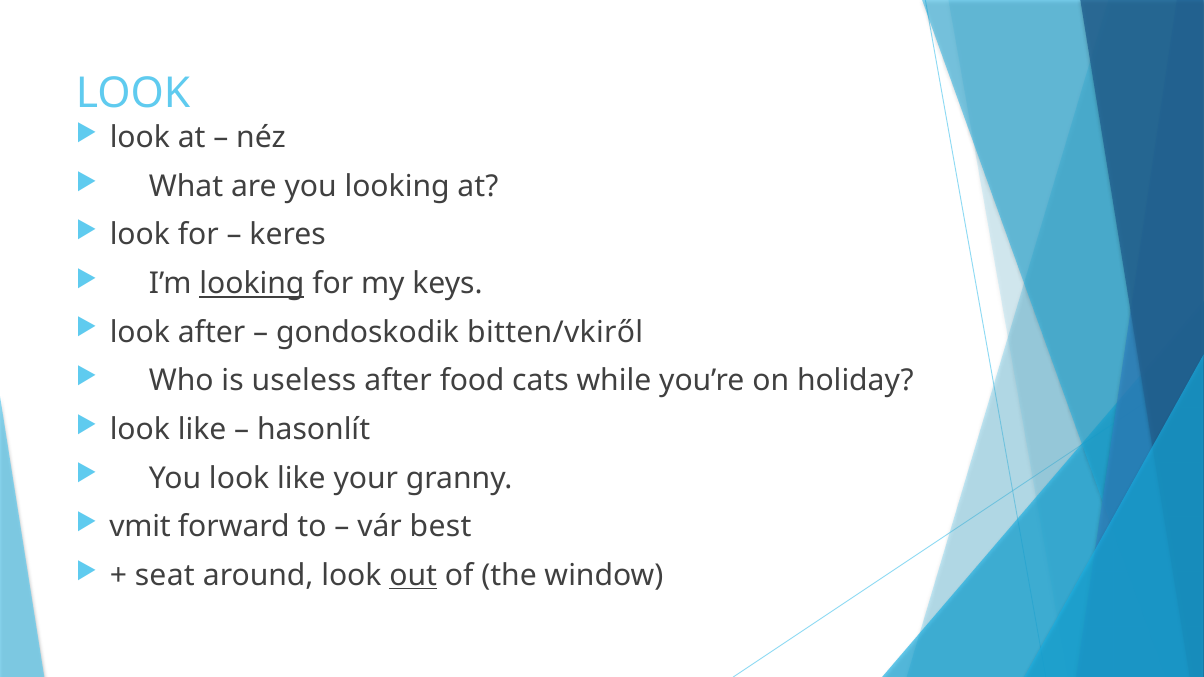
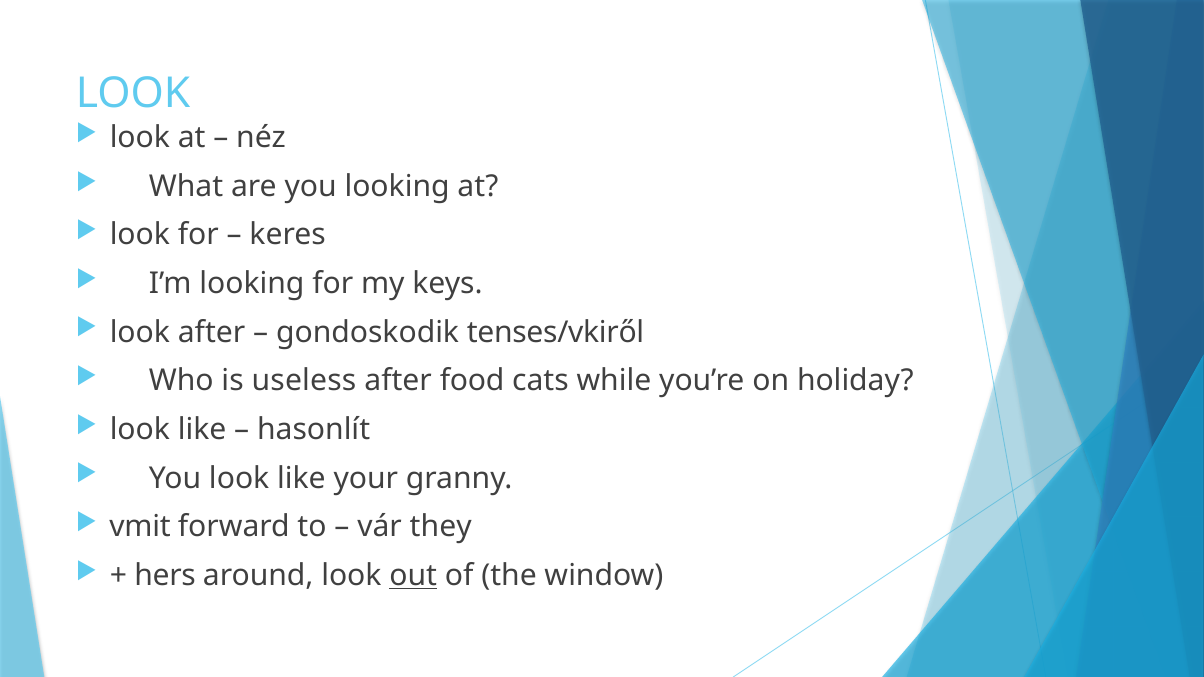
looking underline: present -> none (252, 284)
bitten/vkiről: bitten/vkiről -> tenses/vkiről (555, 332)
best: best -> they (441, 527)
seat: seat -> hers (165, 576)
